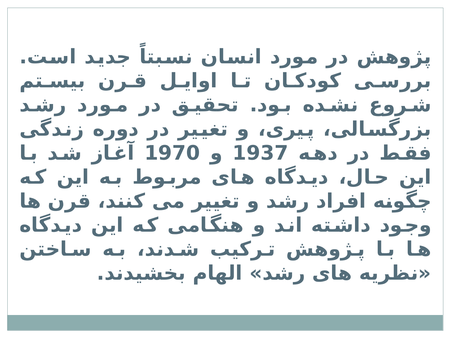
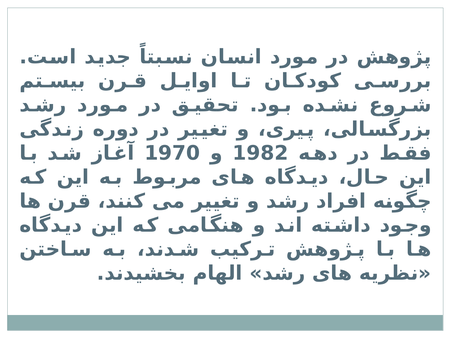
1937: 1937 -> 1982 (260, 153)
